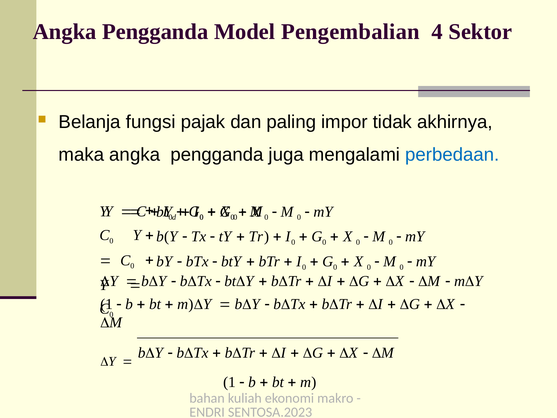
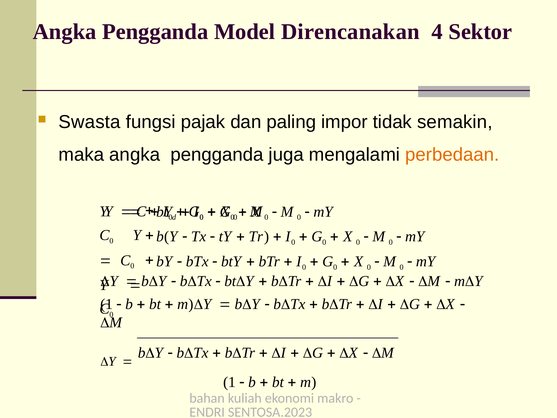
Pengembalian: Pengembalian -> Direncanakan (350, 32)
Belanja: Belanja -> Swasta (90, 122)
akhirnya: akhirnya -> semakin (455, 122)
perbedaan colour: blue -> orange (452, 155)
